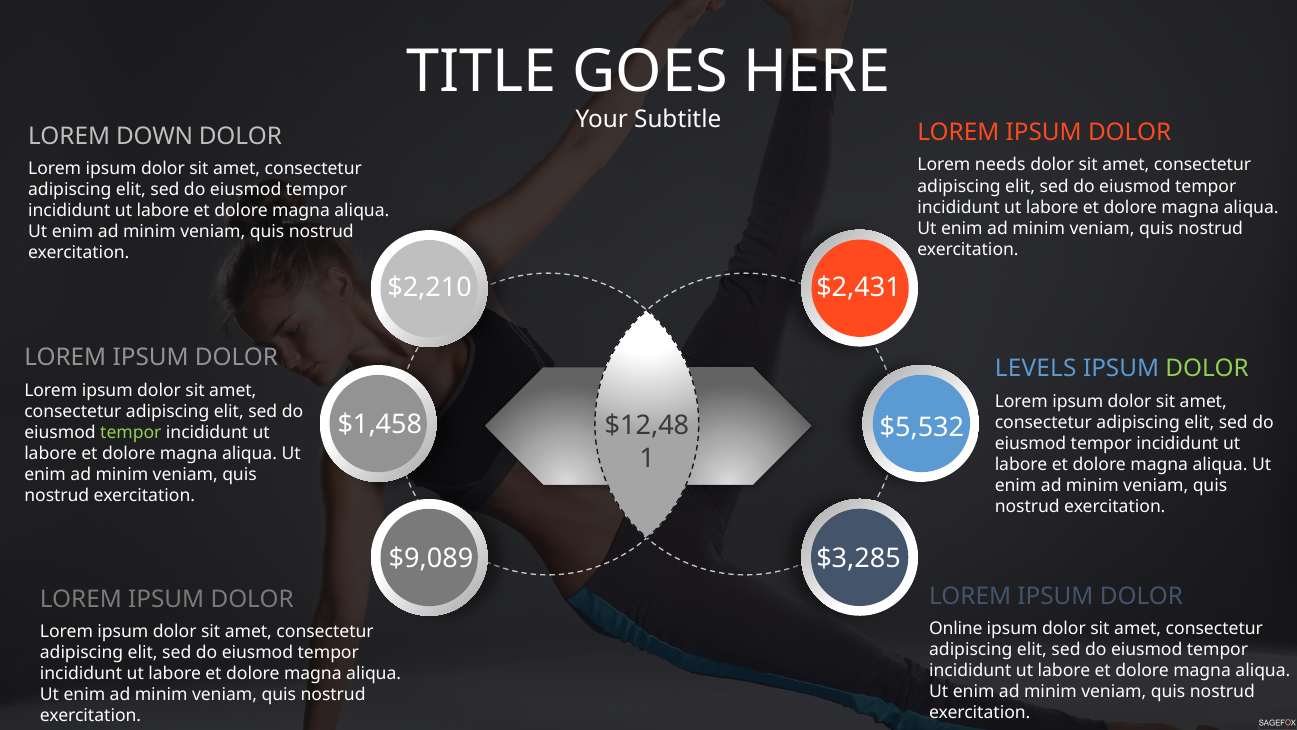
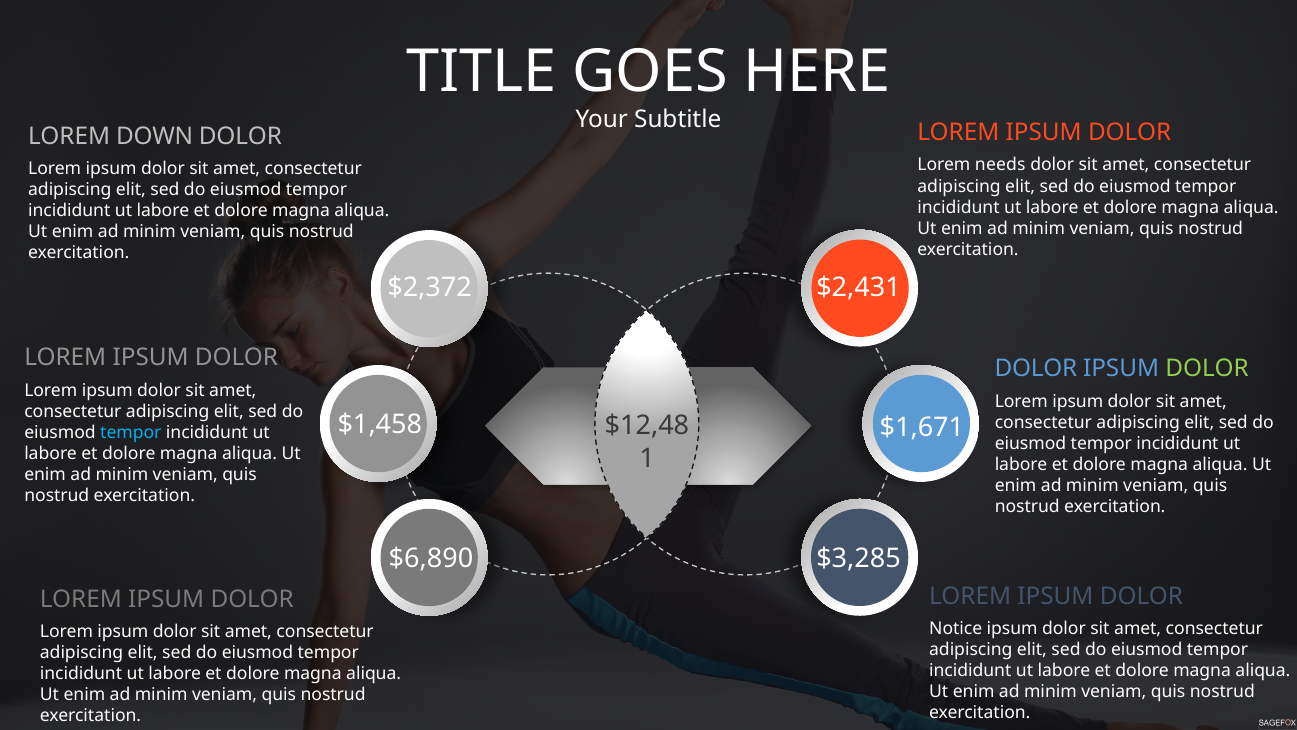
$2,210: $2,210 -> $2,372 (430, 288)
LEVELS: LEVELS -> DOLOR (1036, 369)
$5,532: $5,532 -> $1,671 (922, 427)
tempor colour: light green -> light blue (131, 432)
$9,089: $9,089 -> $6,890 (431, 558)
Online: Online -> Notice (956, 628)
